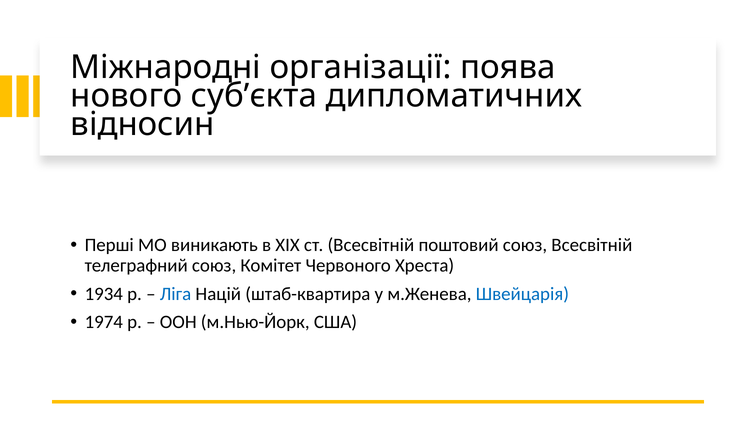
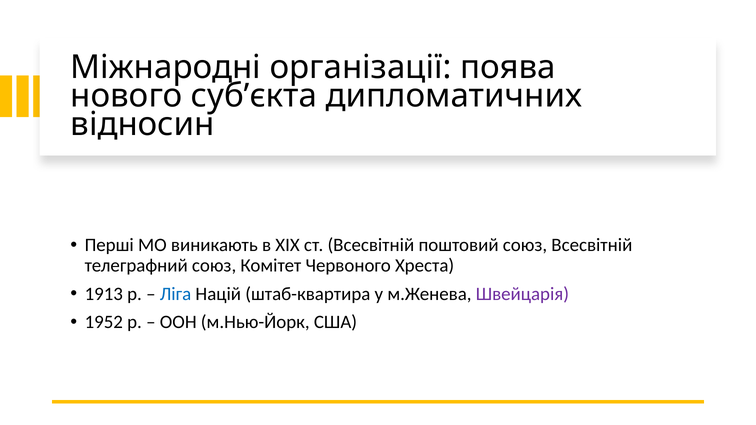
1934: 1934 -> 1913 (104, 294)
Швейцарія colour: blue -> purple (522, 294)
1974: 1974 -> 1952 (104, 322)
